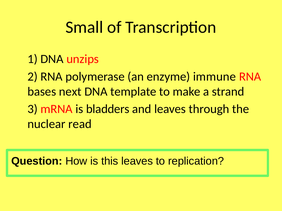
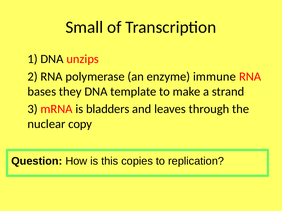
next: next -> they (70, 92)
read: read -> copy (80, 124)
this leaves: leaves -> copies (137, 161)
